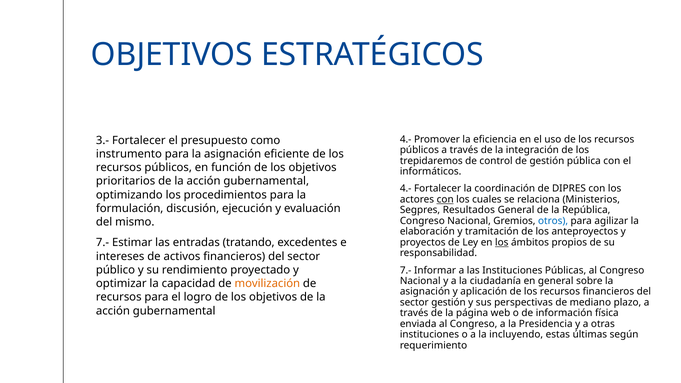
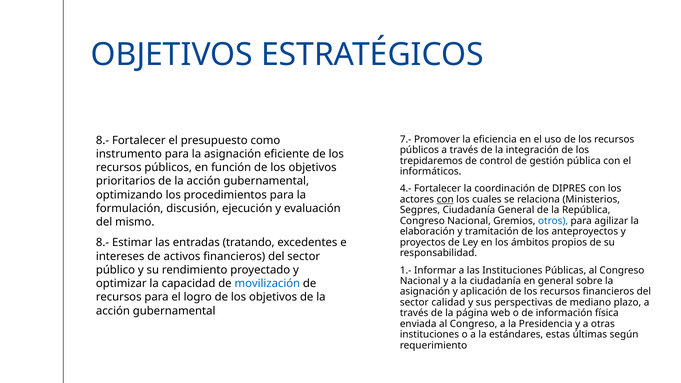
4.-: 4.- -> 7.- (406, 139)
3.-: 3.- -> 8.- (103, 140)
Segpres Resultados: Resultados -> Ciudadanía (469, 210)
7.-: 7.- -> 8.- (103, 243)
los underline: present -> none (502, 242)
7.-: 7.- -> 1.- (406, 270)
movilización colour: orange -> blue (267, 284)
sector gestión: gestión -> calidad (448, 302)
incluyendo: incluyendo -> estándares (516, 335)
